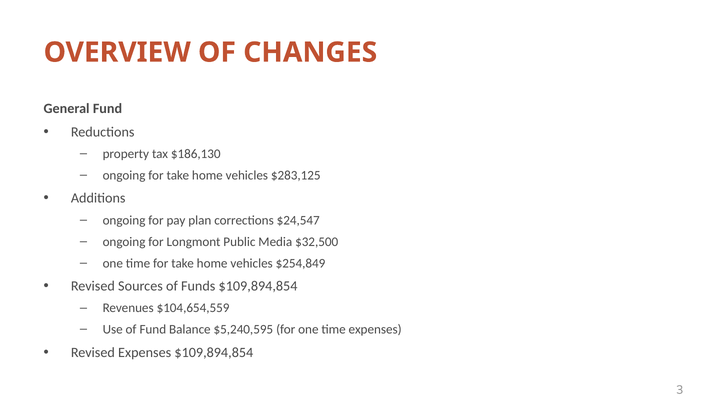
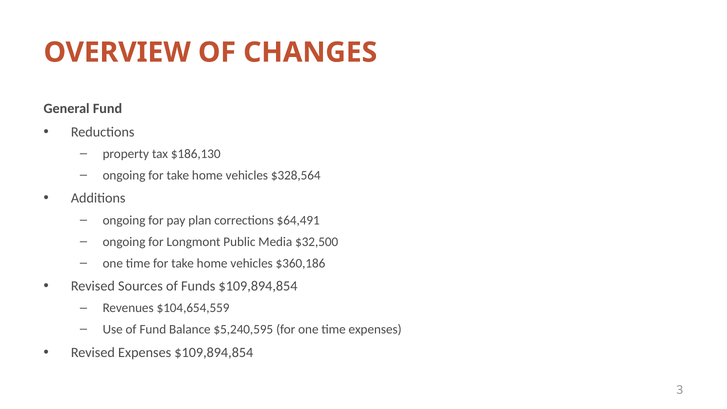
$283,125: $283,125 -> $328,564 (296, 175)
$24,547: $24,547 -> $64,491 (298, 220)
$254,849: $254,849 -> $360,186 (301, 263)
